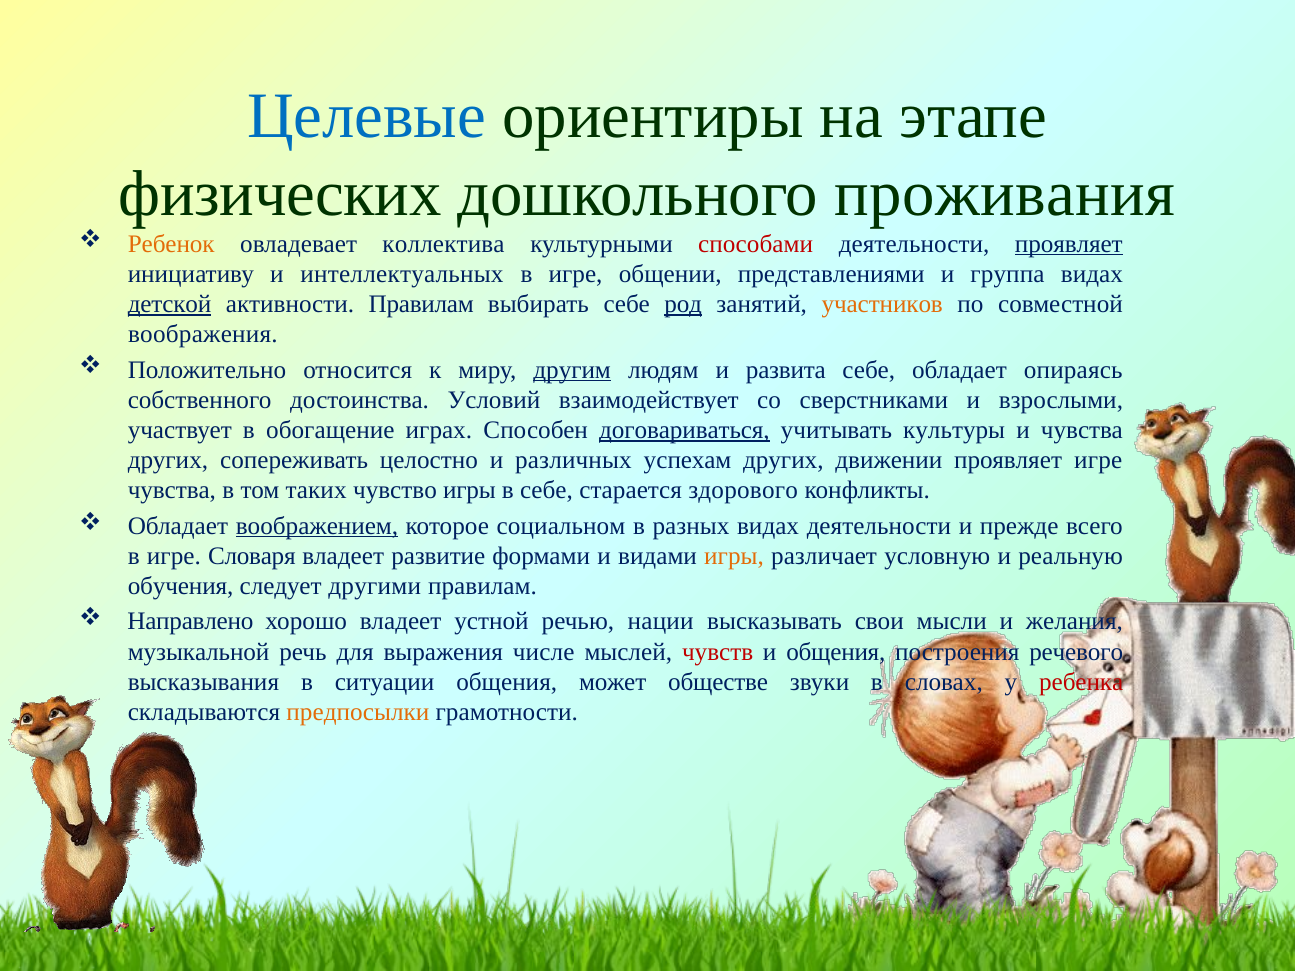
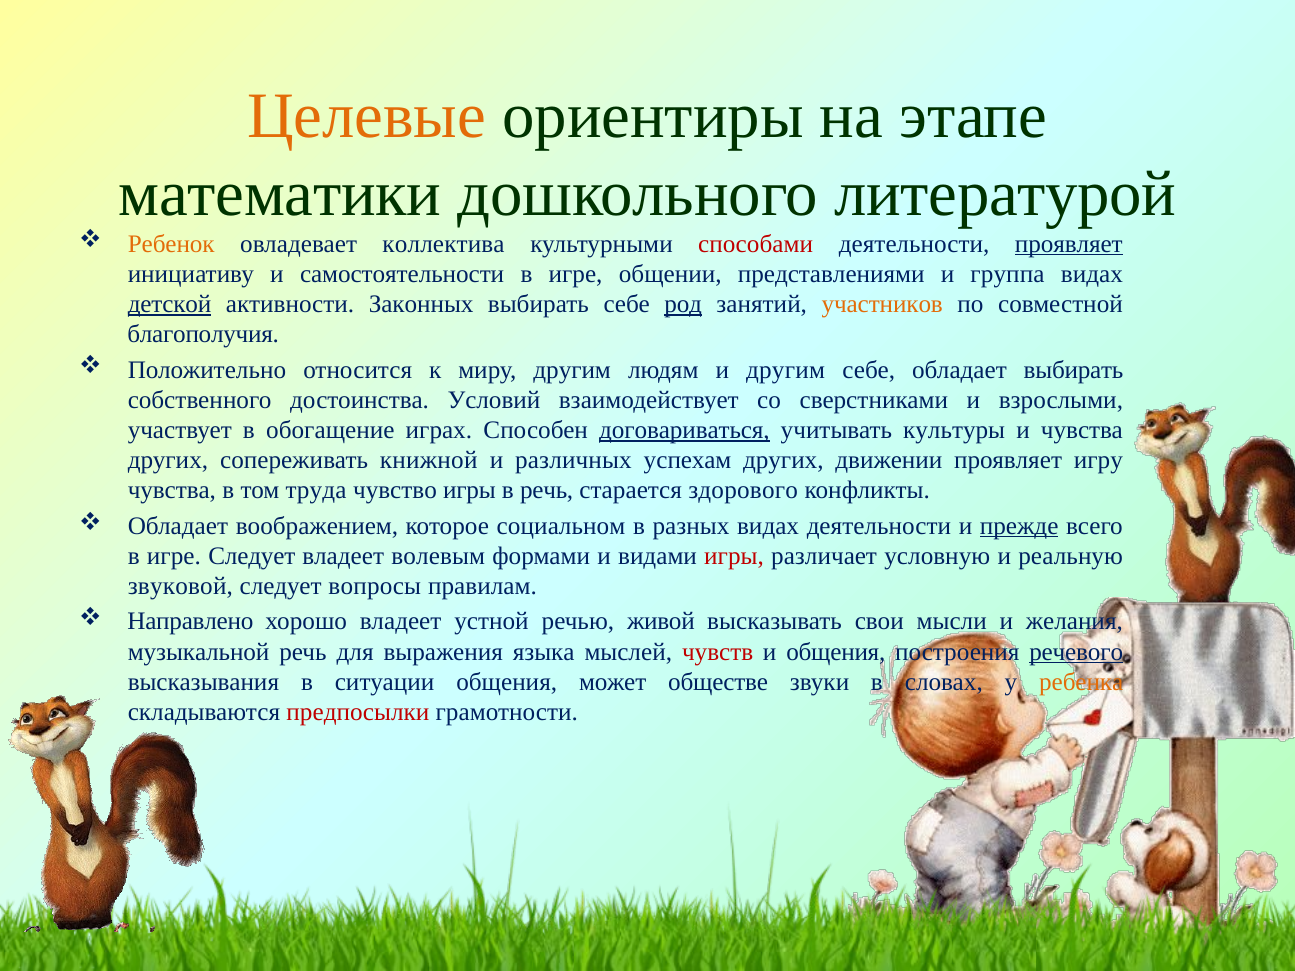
Целевые colour: blue -> orange (367, 116)
физических: физических -> математики (280, 194)
проживания: проживания -> литературой (1005, 194)
интеллектуальных: интеллектуальных -> самостоятельности (402, 274)
активности Правилам: Правилам -> Законных (421, 304)
воображения: воображения -> благополучия (203, 335)
другим underline: present -> none (572, 370)
и развита: развита -> другим (786, 370)
обладает опираясь: опираясь -> выбирать (1073, 370)
целостно: целостно -> книжной (429, 460)
проявляет игре: игре -> игру (1098, 460)
таких: таких -> труда (316, 491)
в себе: себе -> речь (547, 491)
воображением underline: present -> none (317, 526)
прежде underline: none -> present (1019, 526)
игре Словаря: Словаря -> Следует (252, 556)
развитие: развитие -> волевым (438, 556)
игры colour: orange -> red (734, 556)
обучения: обучения -> звуковой (180, 586)
другими: другими -> вопросы (375, 586)
нации: нации -> живой (661, 622)
числе: числе -> языка (544, 652)
речевого underline: none -> present (1076, 652)
ребенка colour: red -> orange (1081, 682)
предпосылки colour: orange -> red (358, 712)
